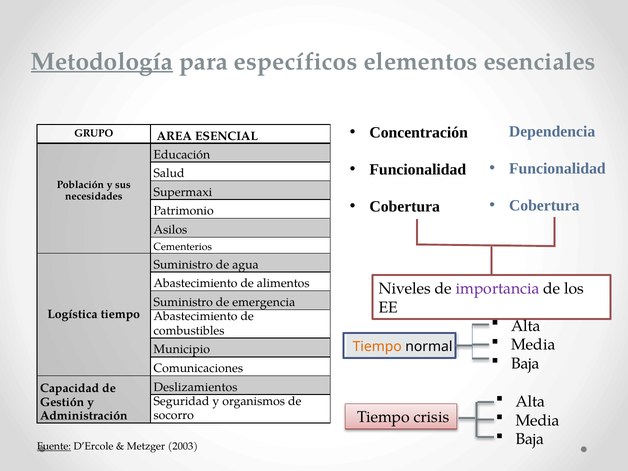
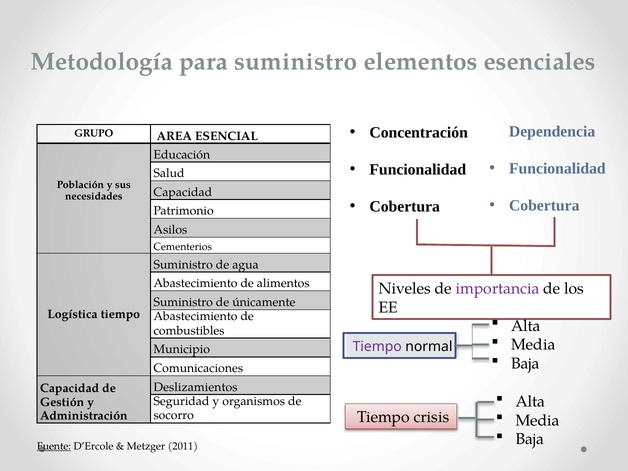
Metodología underline: present -> none (102, 61)
para específicos: específicos -> suministro (296, 61)
Supermaxi: Supermaxi -> Capacidad (183, 192)
emergencia: emergencia -> únicamente (264, 302)
Tiempo colour: orange -> purple (377, 347)
2003: 2003 -> 2011 (183, 446)
